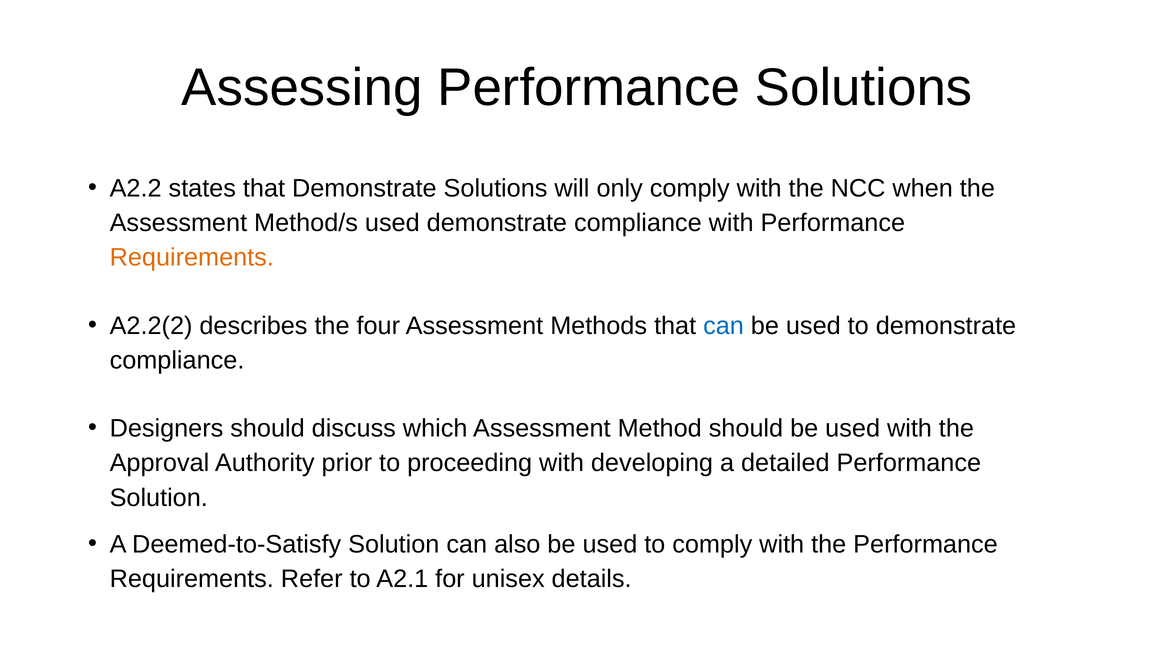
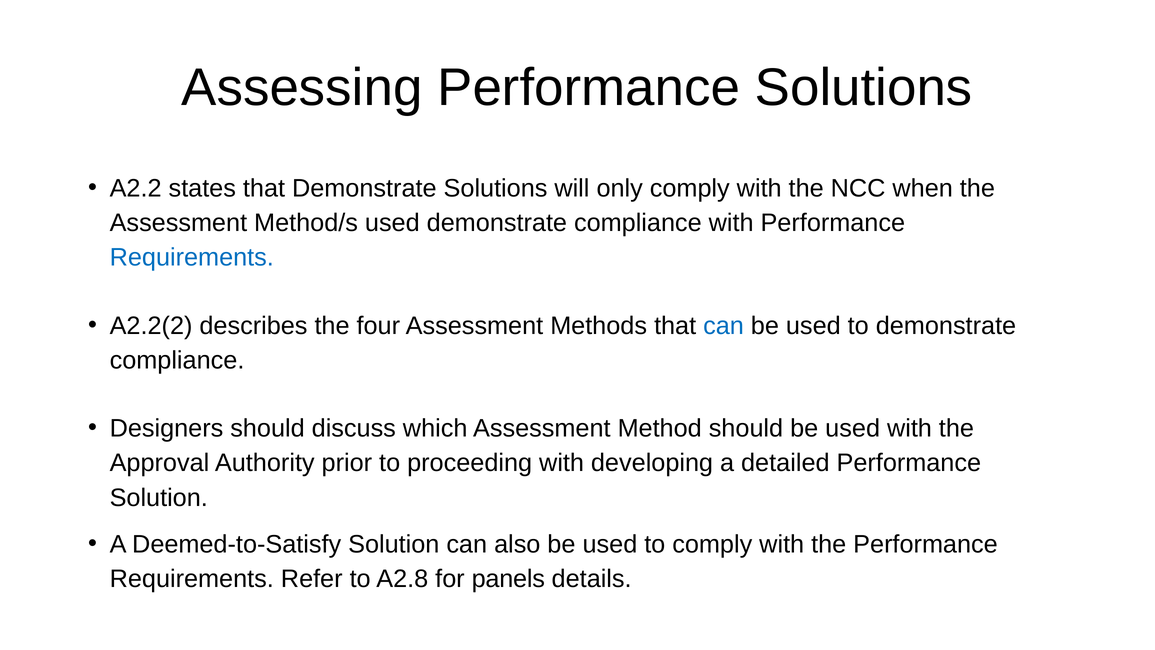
Requirements colour: orange -> blue (192, 257)
A2.1: A2.1 -> A2.8 (402, 579)
unisex: unisex -> panels (508, 579)
